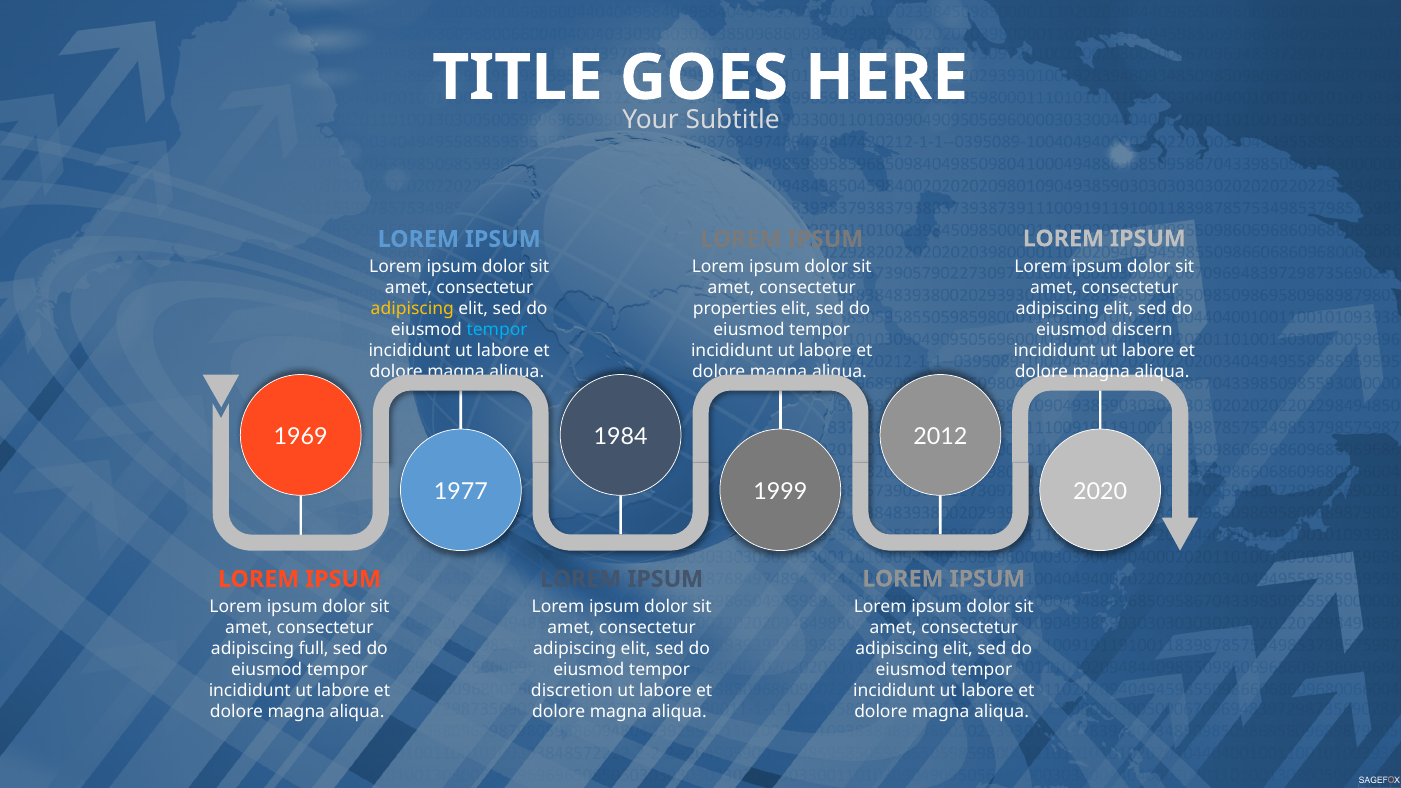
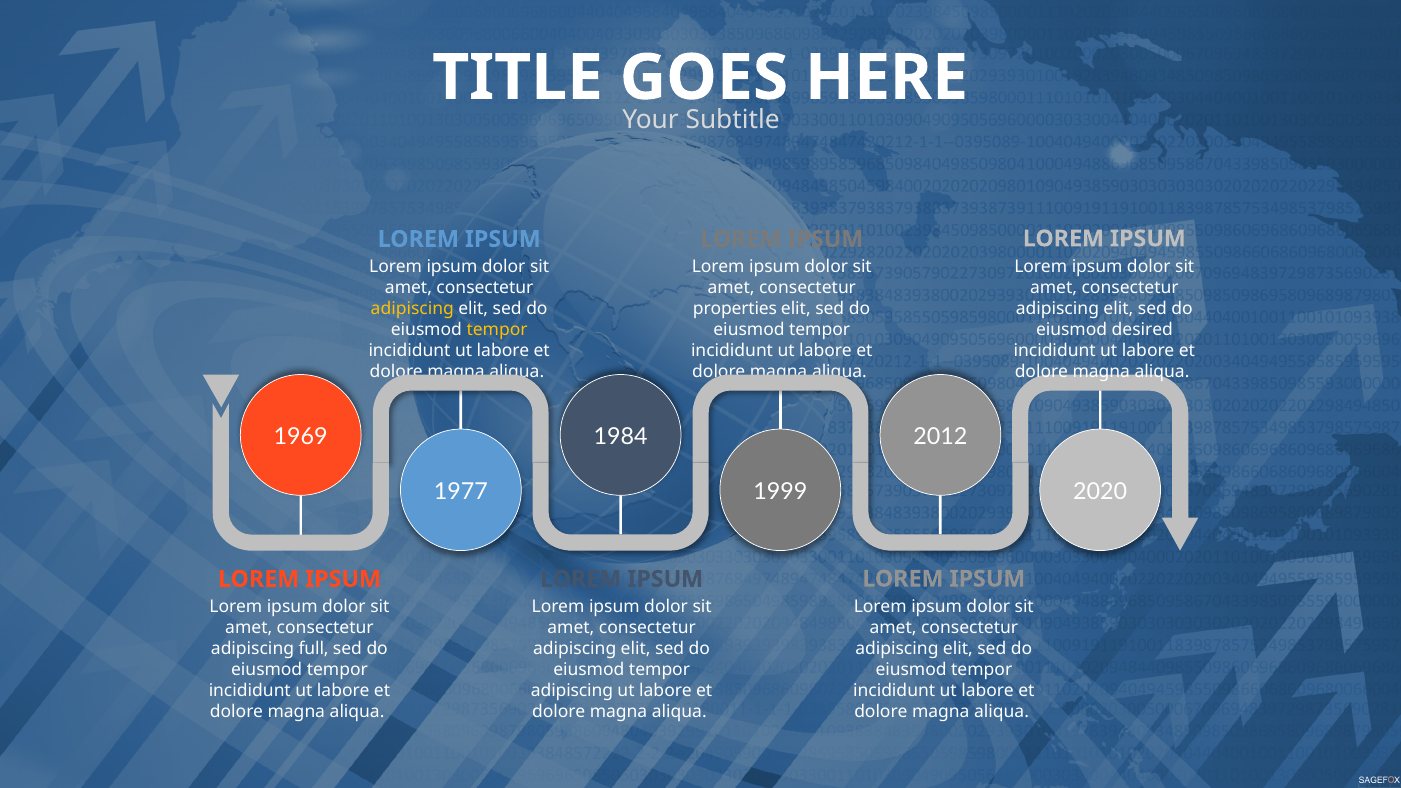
discern: discern -> desired (1142, 329)
tempor colour: light blue -> yellow (497, 330)
discretion: discretion -> adipiscing (572, 691)
